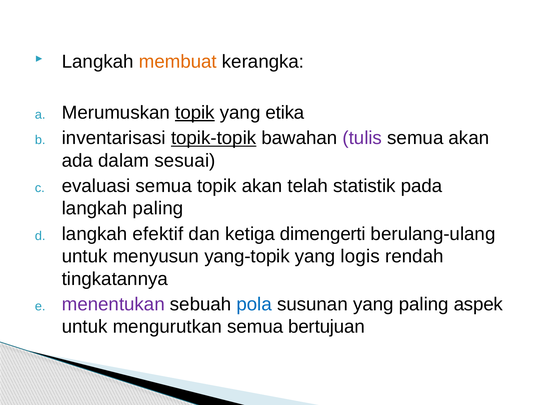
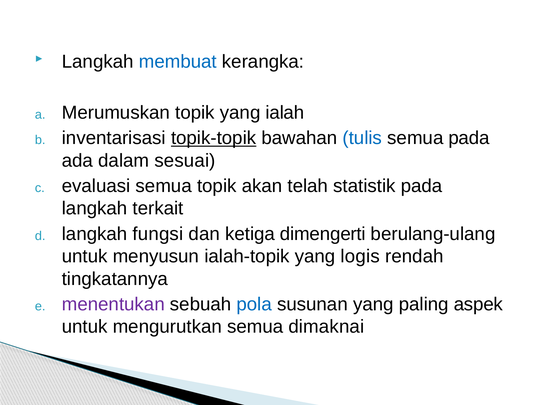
membuat colour: orange -> blue (178, 62)
topik underline: present -> none (195, 113)
etika: etika -> ialah (285, 113)
tulis colour: purple -> blue (362, 138)
semua akan: akan -> pada (469, 138)
langkah paling: paling -> terkait (158, 208)
efektif: efektif -> fungsi (158, 234)
yang-topik: yang-topik -> ialah-topik (247, 256)
bertujuan: bertujuan -> dimaknai (326, 327)
